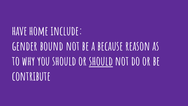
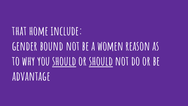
have: have -> that (19, 31)
because: because -> women (110, 46)
should underline: none -> present (64, 61)
contribute: contribute -> advantage (31, 76)
